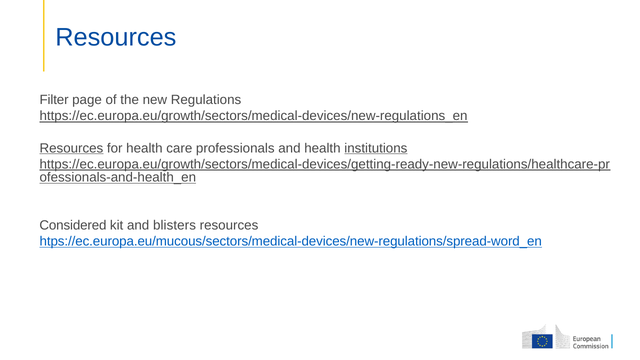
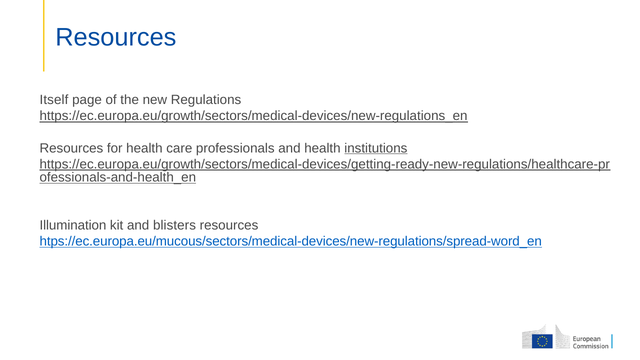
Filter: Filter -> Itself (54, 100)
Resources underline: present -> none (71, 148)
Considered: Considered -> Illumination (73, 225)
